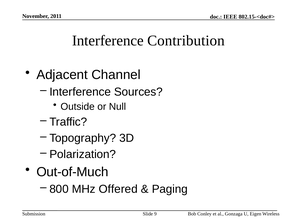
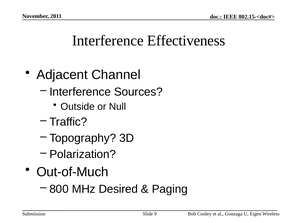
Contribution: Contribution -> Effectiveness (186, 41)
Offered: Offered -> Desired (118, 189)
